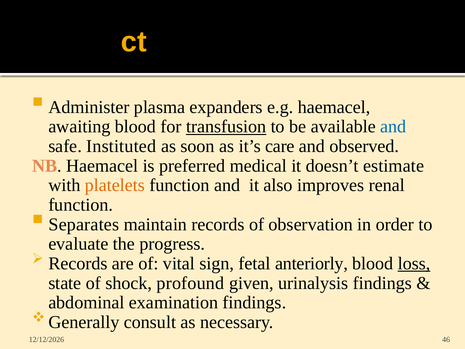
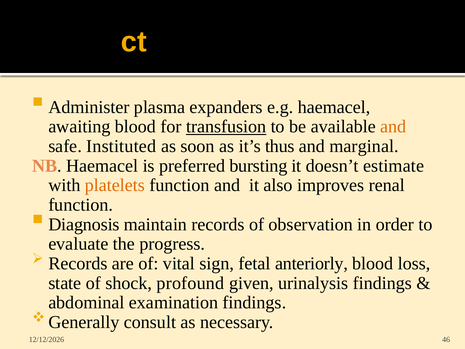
and colour: blue -> orange (393, 127)
care: care -> thus (280, 146)
observed: observed -> marginal (364, 146)
medical: medical -> bursting (258, 166)
Separates: Separates -> Diagnosis (84, 224)
loss underline: present -> none (414, 263)
